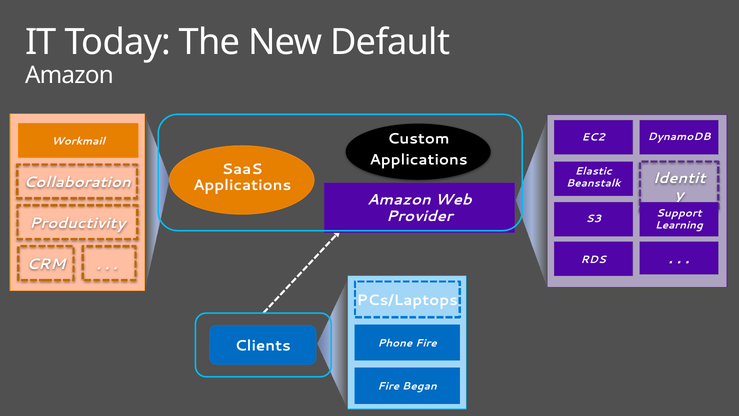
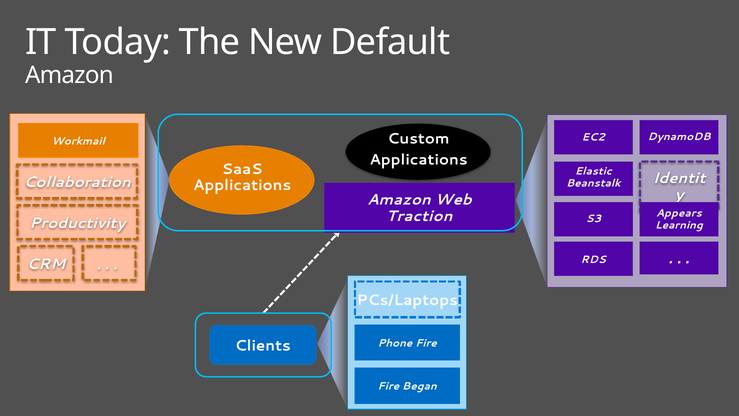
Support: Support -> Appears (679, 213)
Provider: Provider -> Traction (419, 216)
